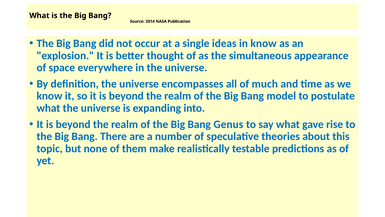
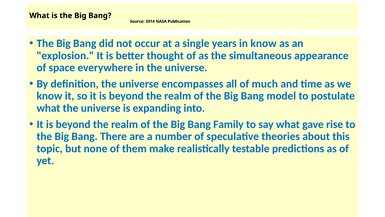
ideas: ideas -> years (224, 43)
Genus: Genus -> Family (228, 124)
